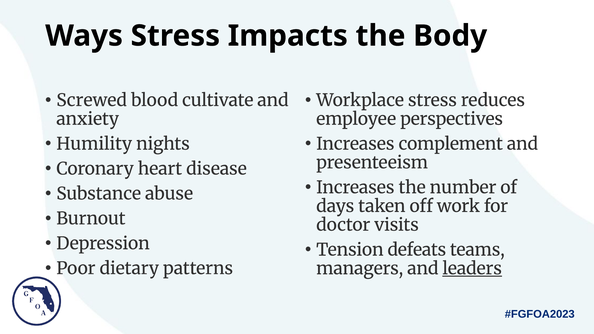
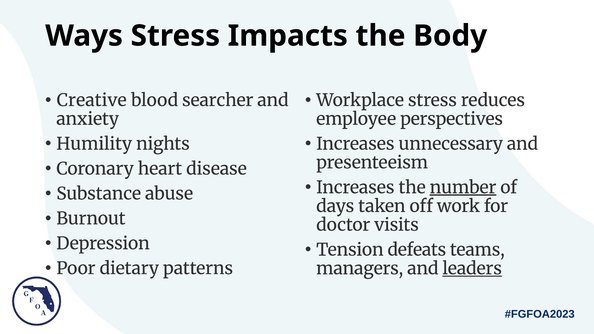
Screwed: Screwed -> Creative (92, 100)
cultivate: cultivate -> searcher (218, 100)
complement: complement -> unnecessary (451, 144)
number underline: none -> present (463, 188)
